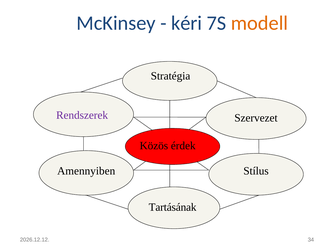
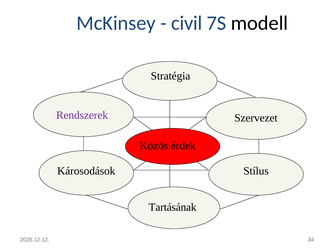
kéri: kéri -> civil (187, 23)
modell colour: orange -> black (259, 23)
Amennyiben: Amennyiben -> Károsodások (86, 171)
